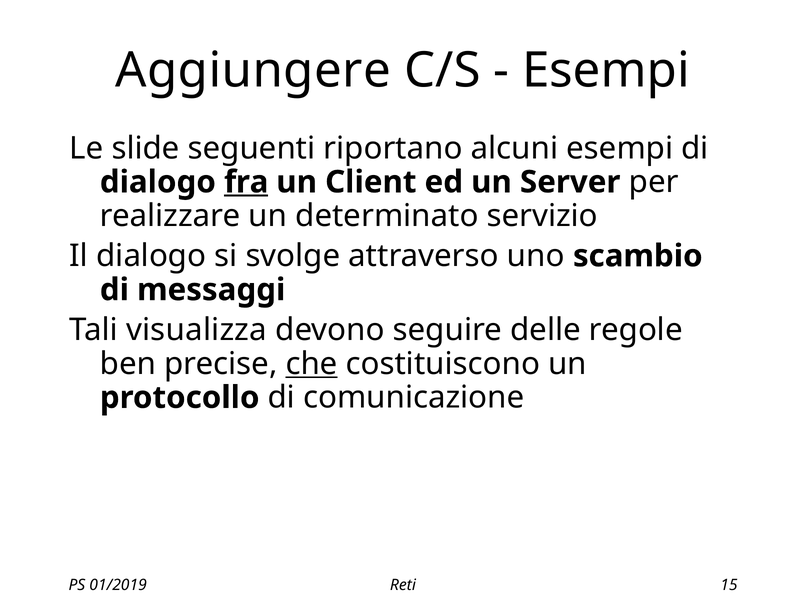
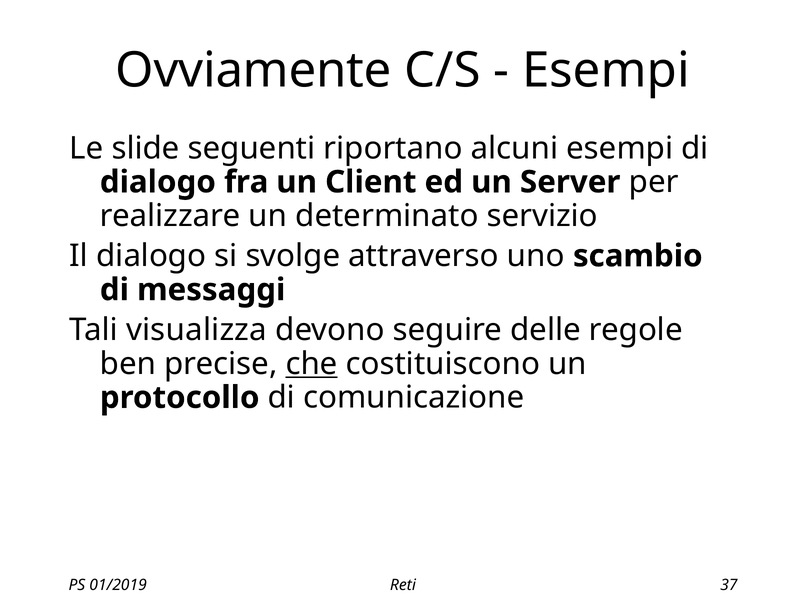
Aggiungere: Aggiungere -> Ovviamente (253, 71)
fra underline: present -> none (246, 182)
15: 15 -> 37 (729, 585)
